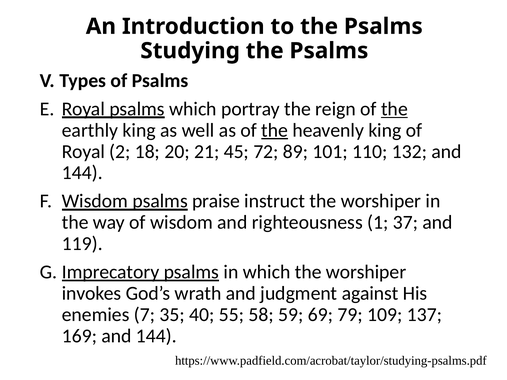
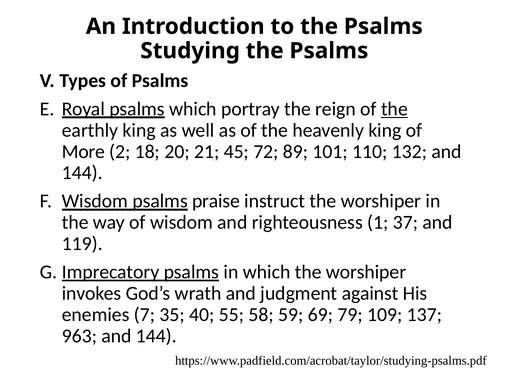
the underline: present -> none (275, 130)
Royal: Royal -> More (83, 152)
169: 169 -> 963 (79, 336)
